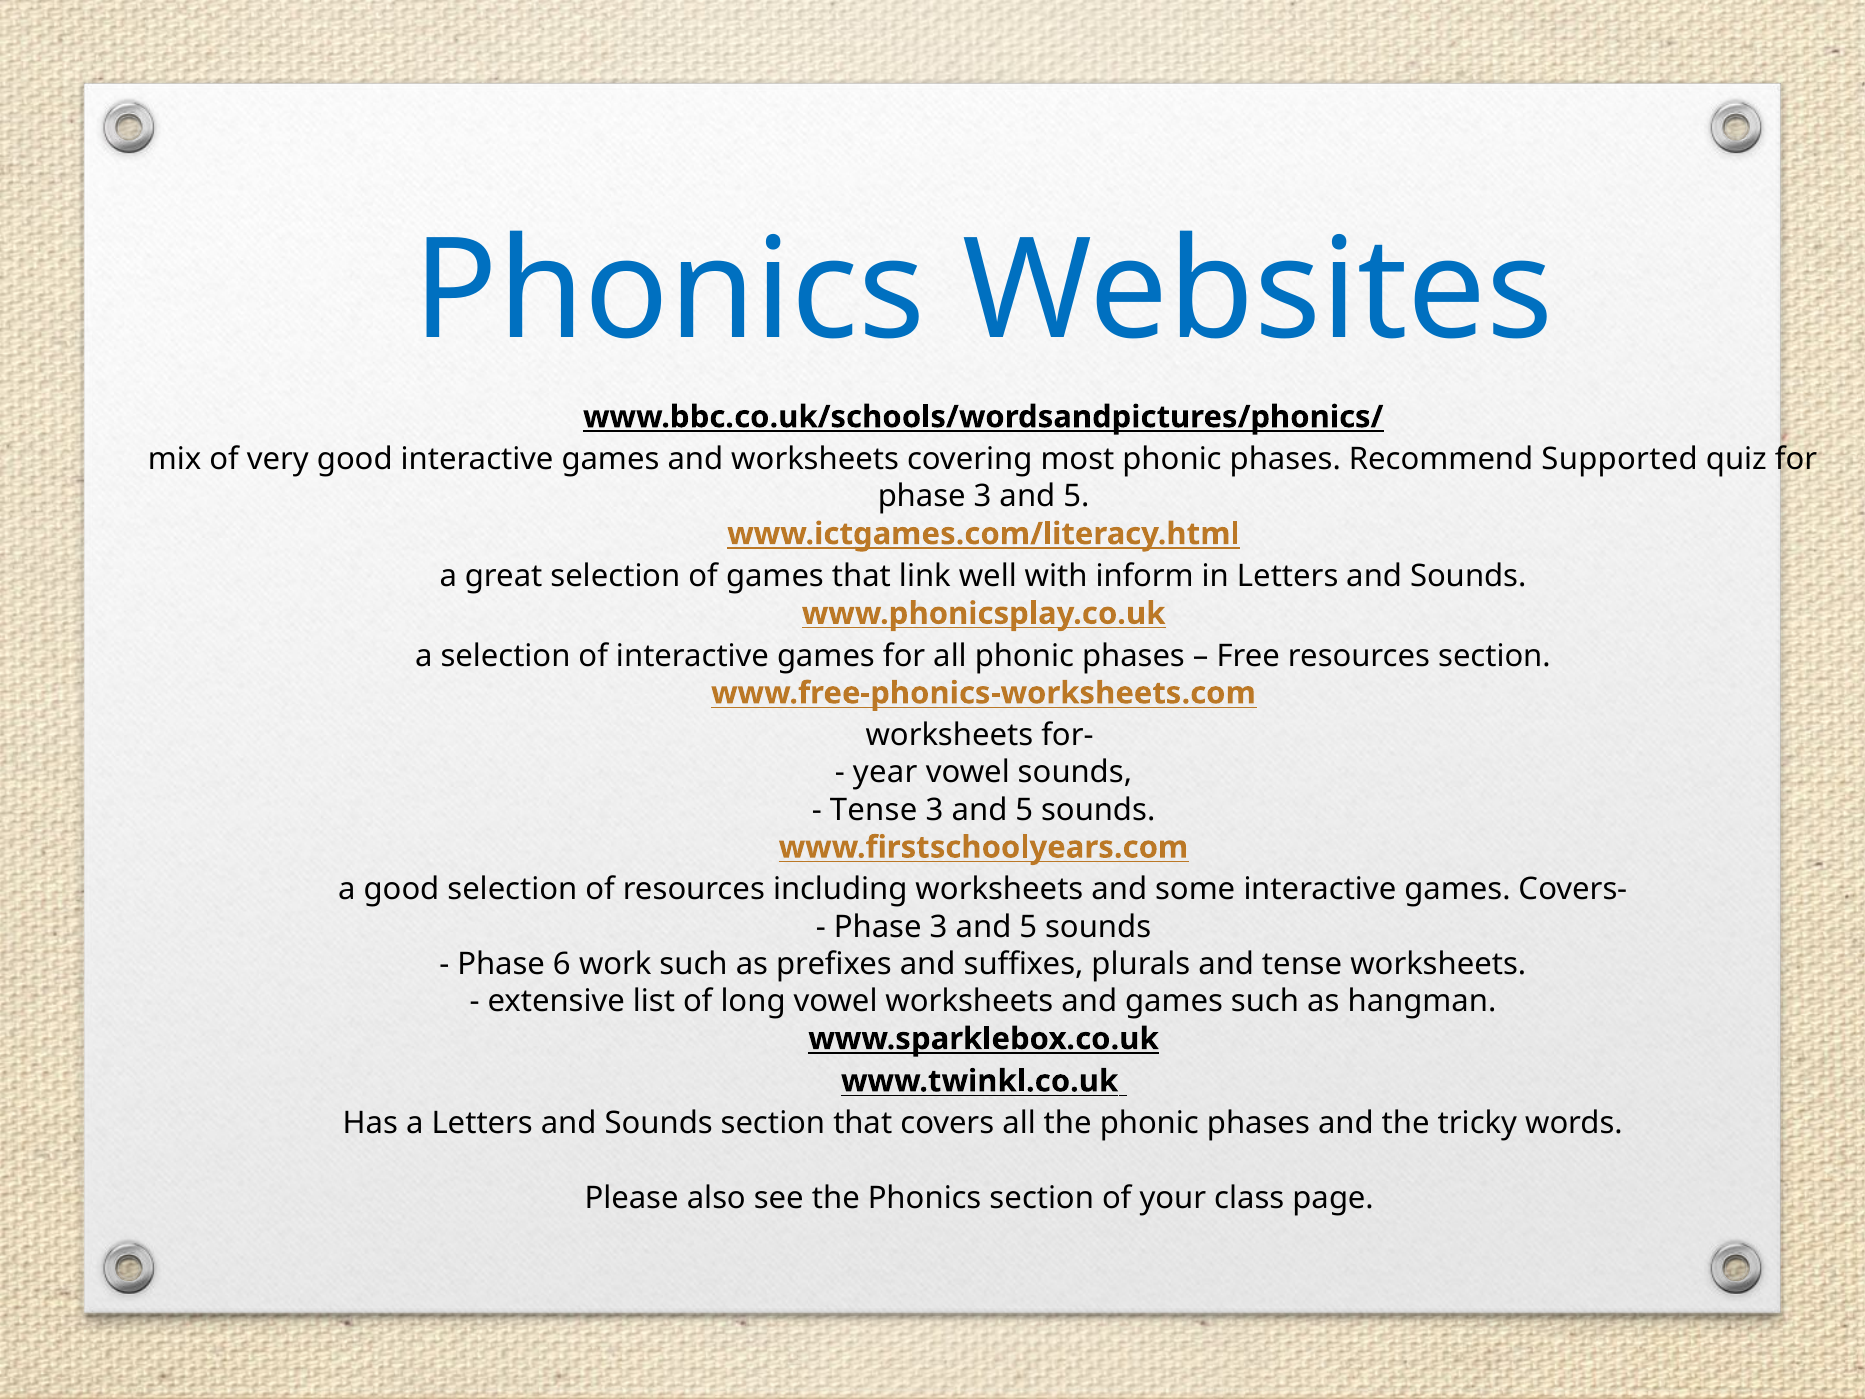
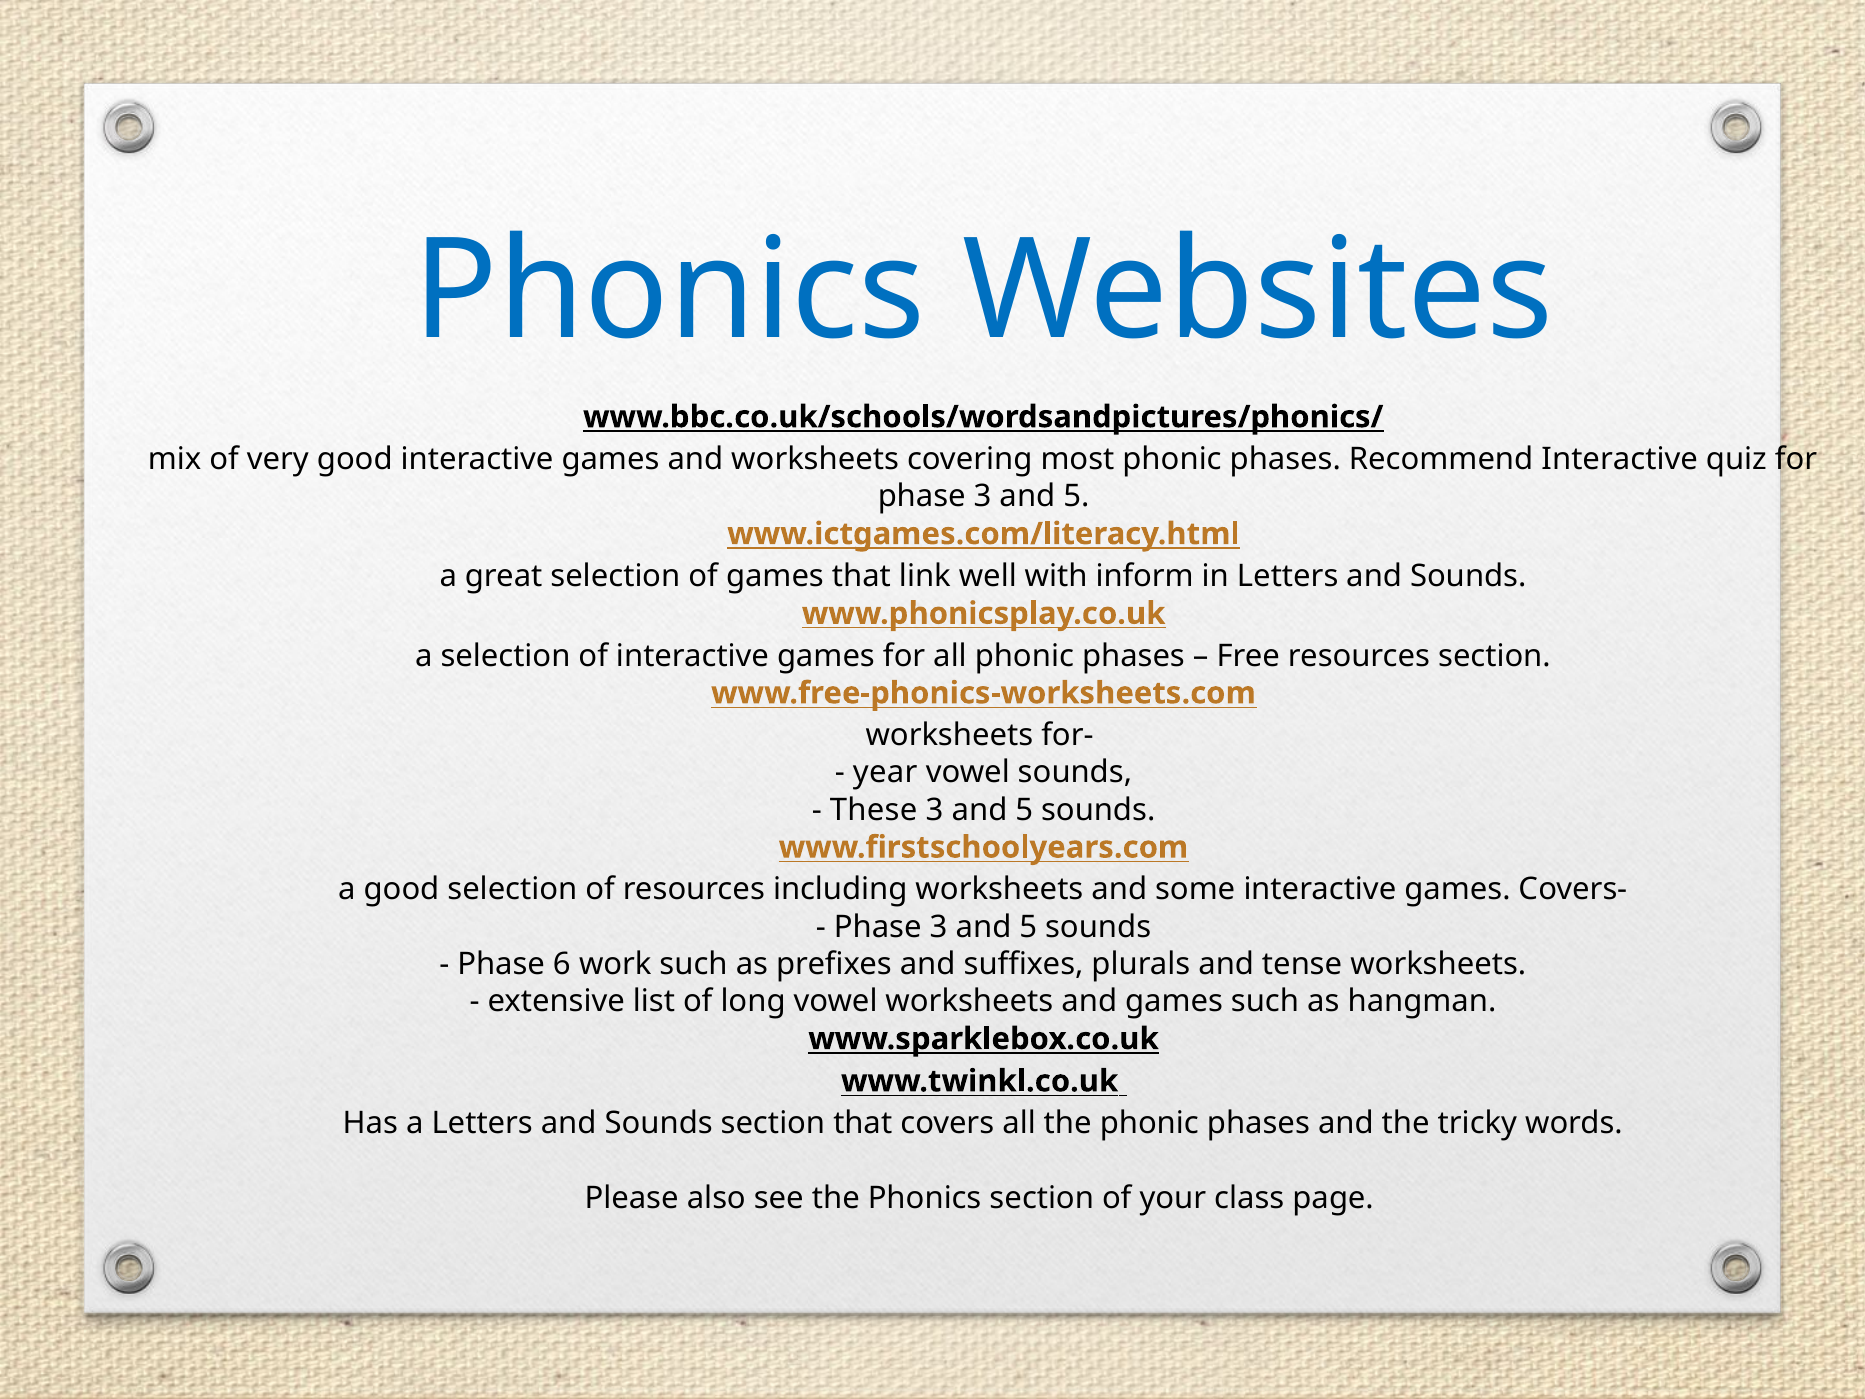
Recommend Supported: Supported -> Interactive (1620, 459)
Tense: Tense -> These (874, 810)
